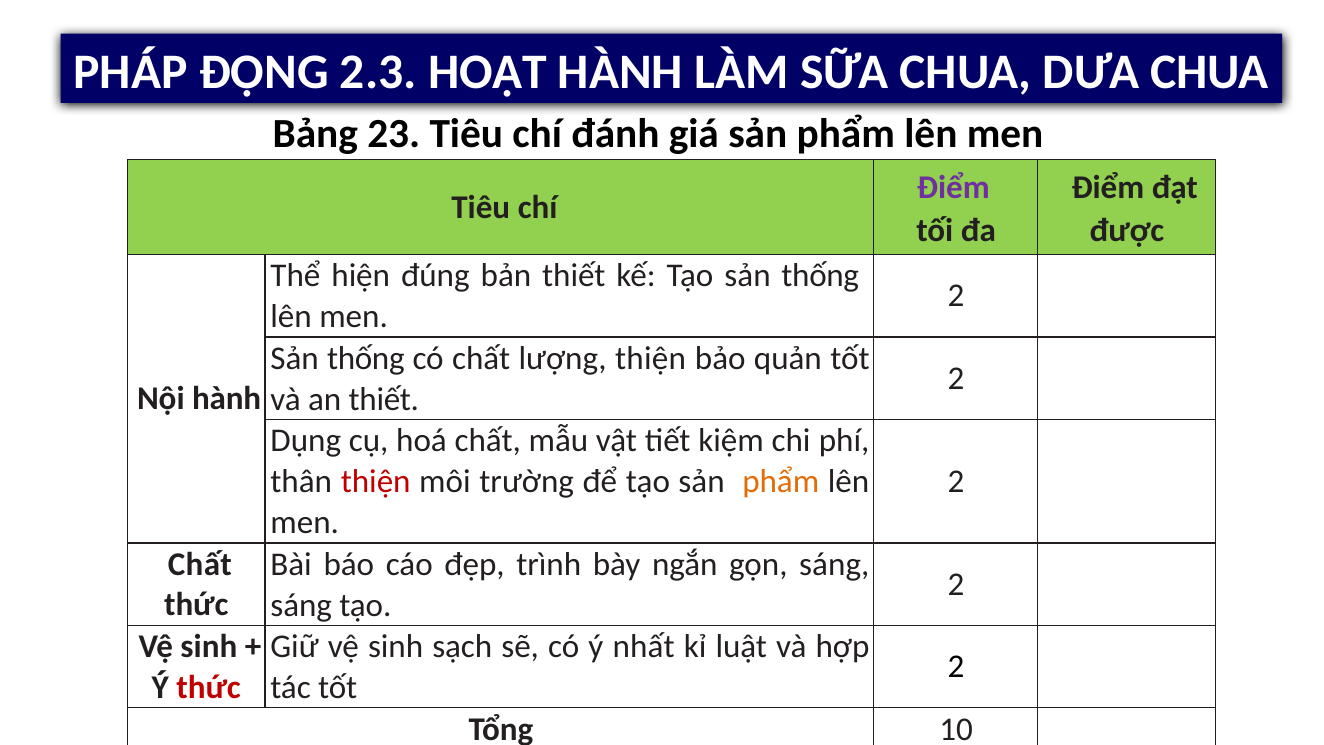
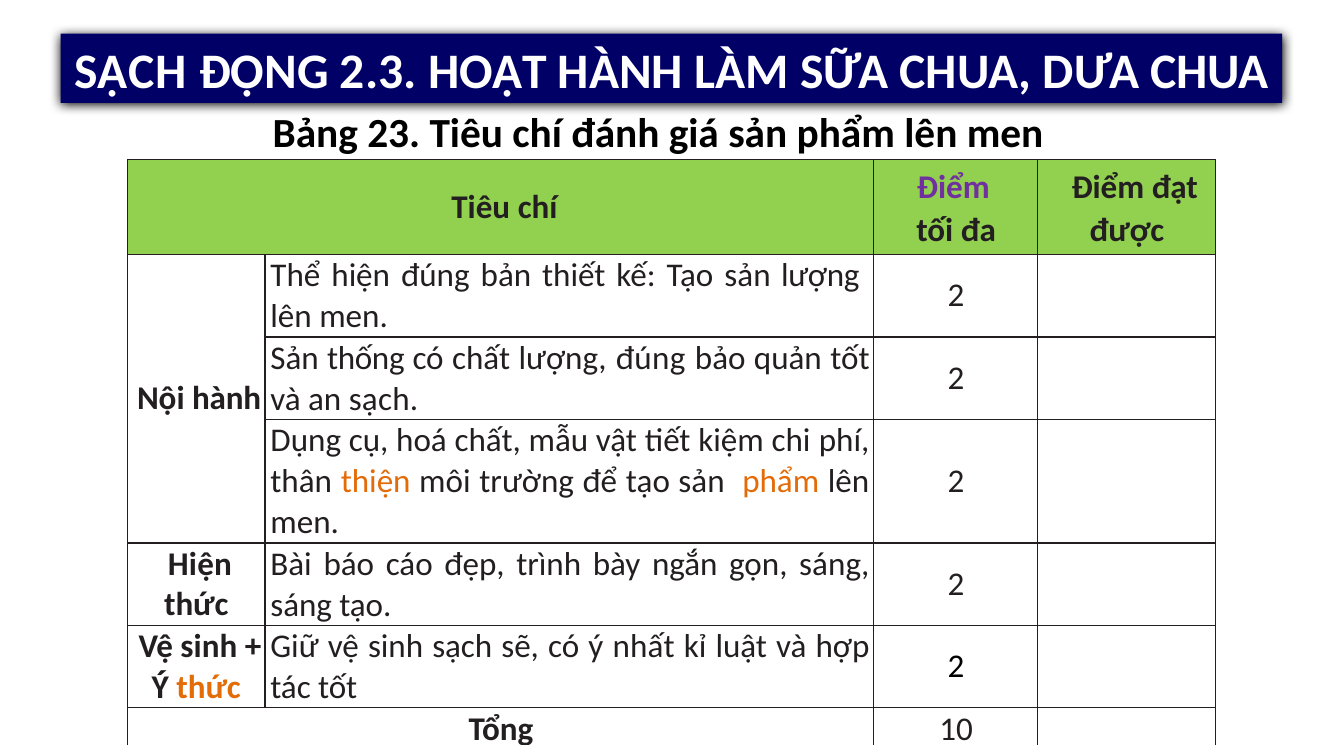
PHÁP: PHÁP -> SẠCH (130, 72)
Tạo sản thống: thống -> lượng (820, 276)
lượng thiện: thiện -> đúng (651, 358)
an thiết: thiết -> sạch (384, 399)
thiện colour: red -> orange (376, 482)
Chất: Chất -> Hiện (200, 564)
thức colour: red -> orange (209, 687)
